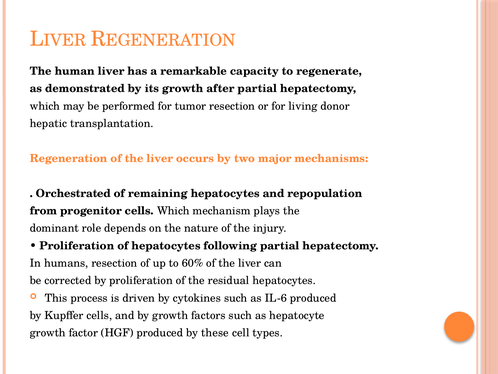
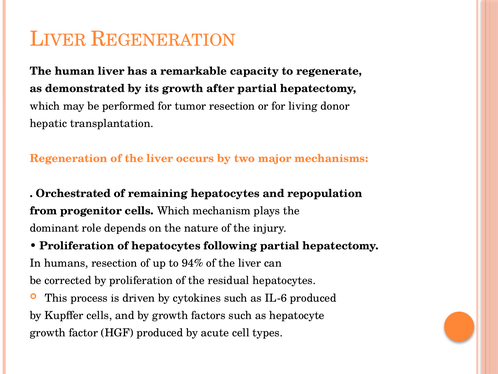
60%: 60% -> 94% (193, 263)
these: these -> acute (215, 333)
